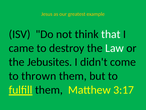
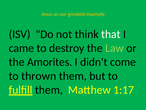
Law colour: white -> light green (114, 48)
Jebusites: Jebusites -> Amorites (50, 62)
3:17: 3:17 -> 1:17 (124, 90)
